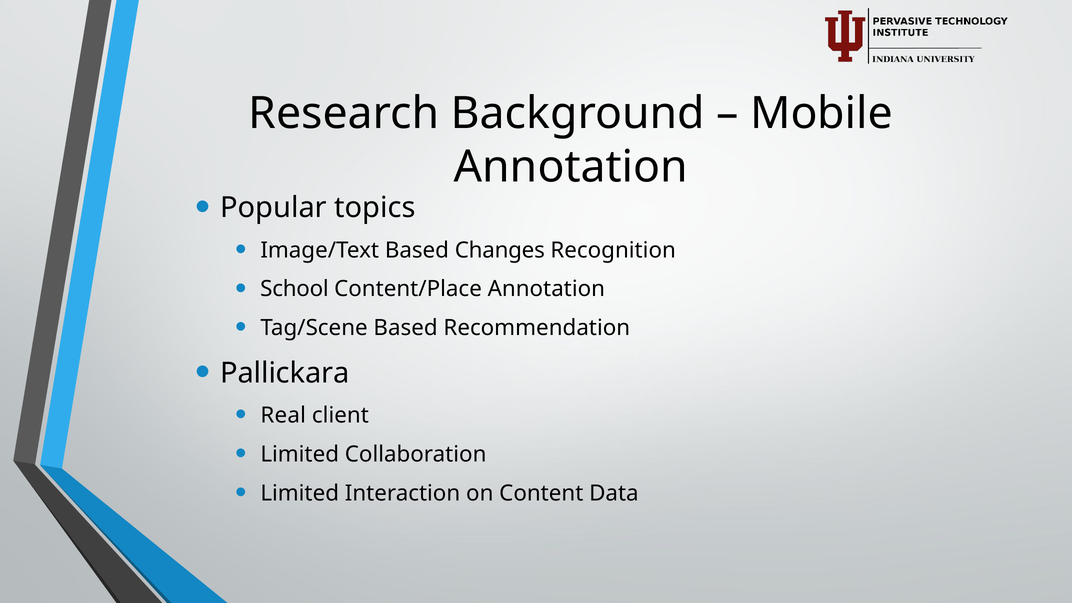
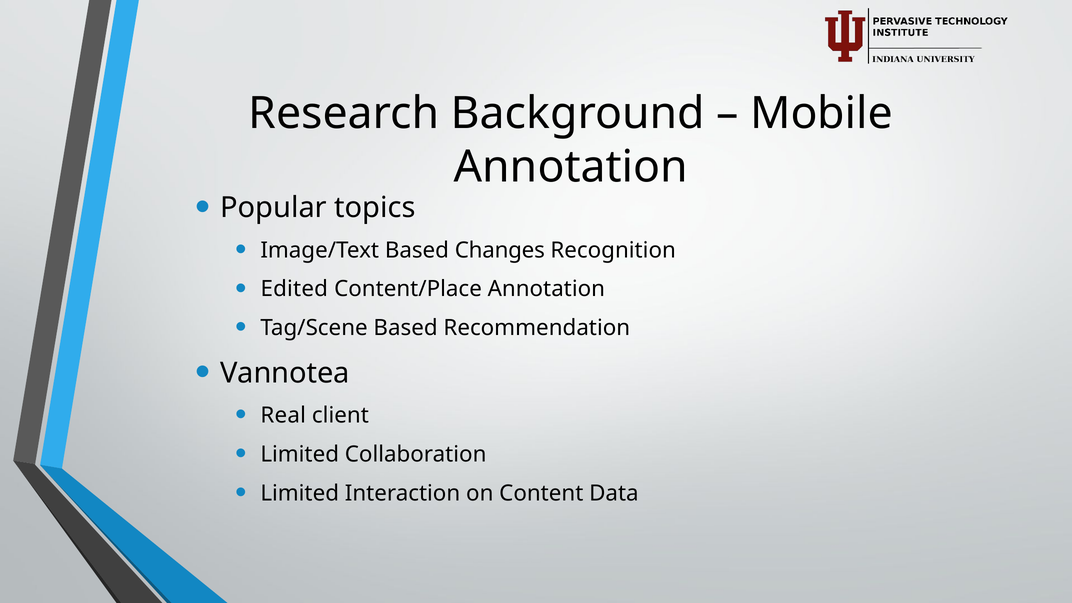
School: School -> Edited (294, 289)
Pallickara: Pallickara -> Vannotea (285, 373)
